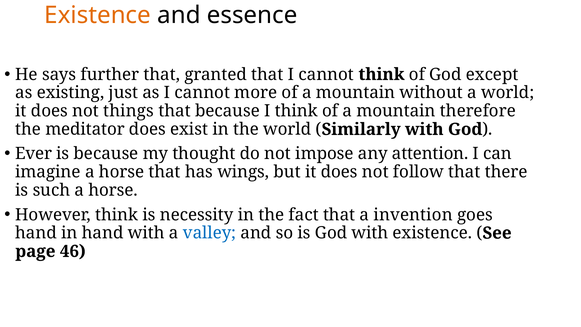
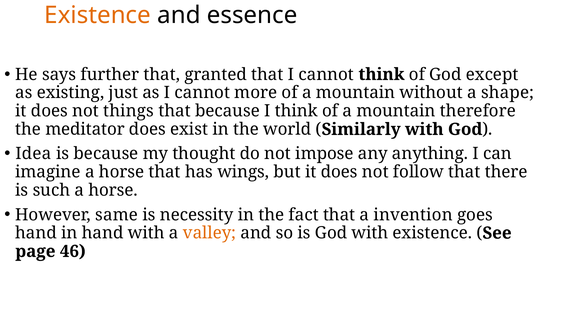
a world: world -> shape (508, 93)
Ever: Ever -> Idea (33, 154)
attention: attention -> anything (430, 154)
However think: think -> same (117, 215)
valley colour: blue -> orange (210, 233)
